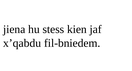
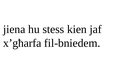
x’qabdu: x’qabdu -> x’għarfa (22, 43)
